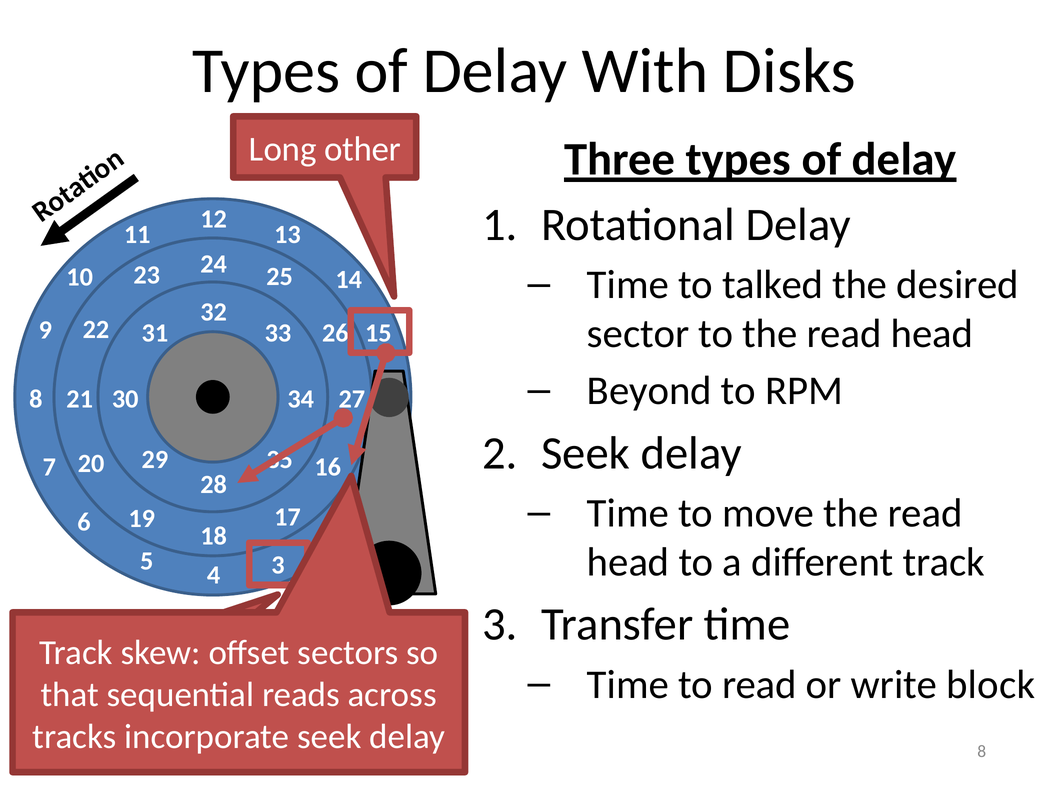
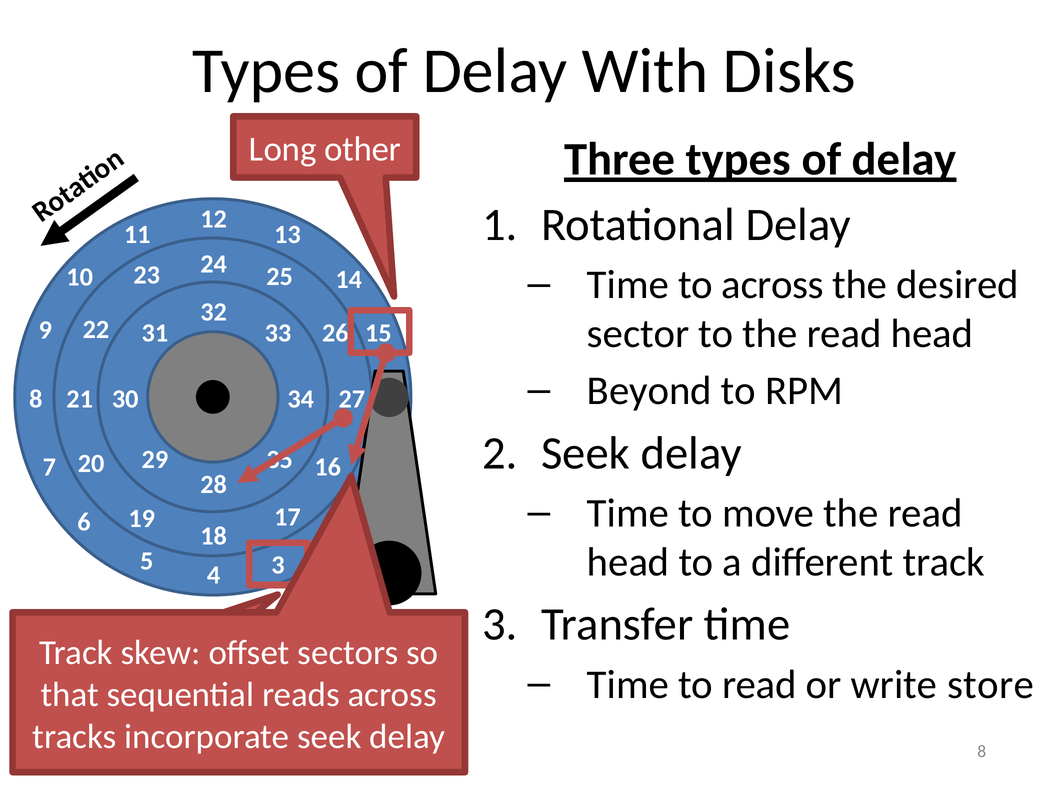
to talked: talked -> across (773, 285)
block: block -> store (991, 684)
